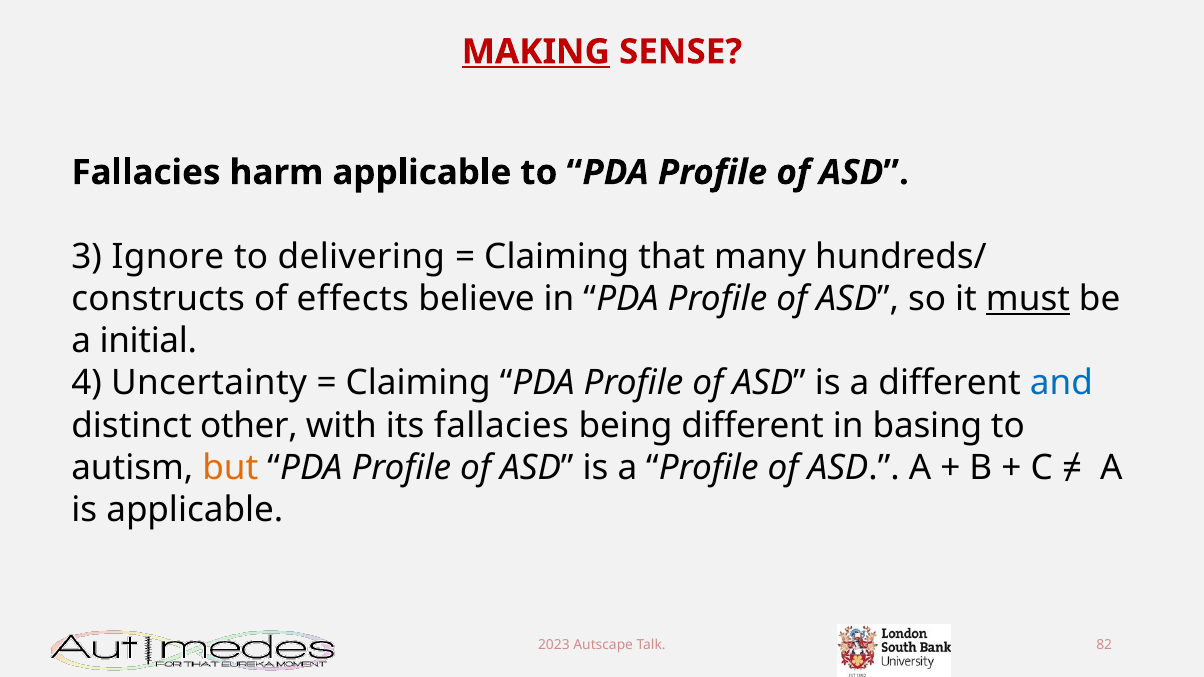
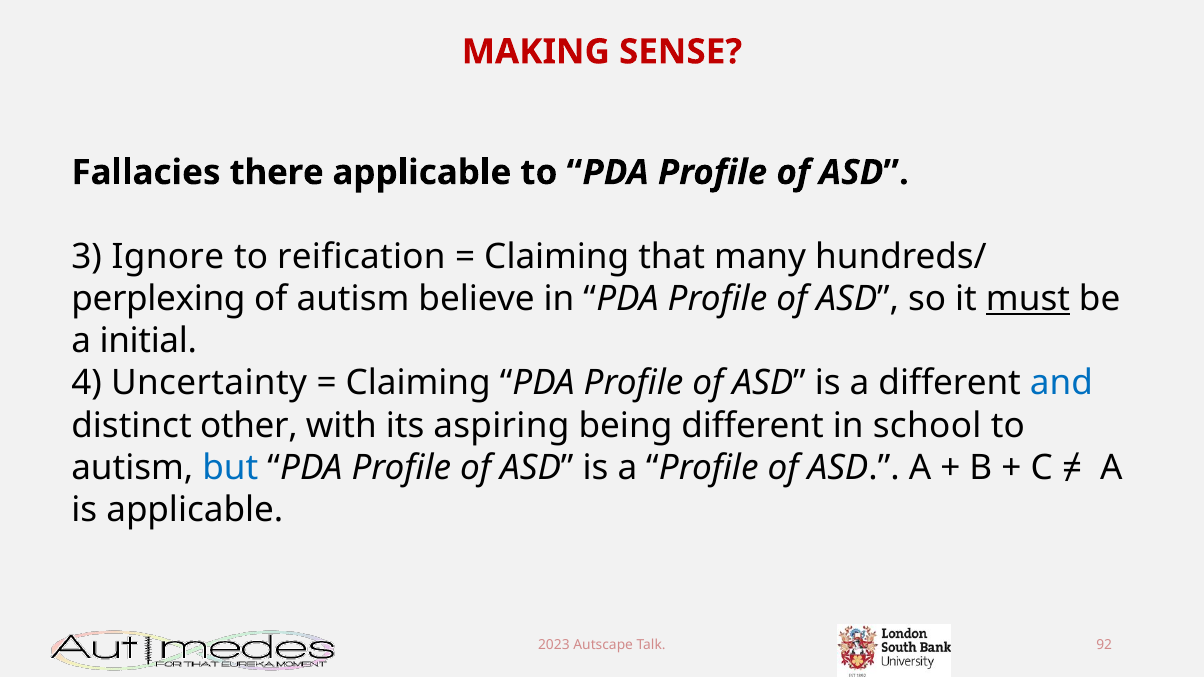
MAKING underline: present -> none (536, 52)
harm: harm -> there (277, 173)
delivering: delivering -> reification (361, 257)
constructs: constructs -> perplexing (158, 299)
of effects: effects -> autism (353, 299)
its fallacies: fallacies -> aspiring (501, 426)
basing: basing -> school (927, 426)
but colour: orange -> blue (230, 468)
82: 82 -> 92 (1104, 646)
